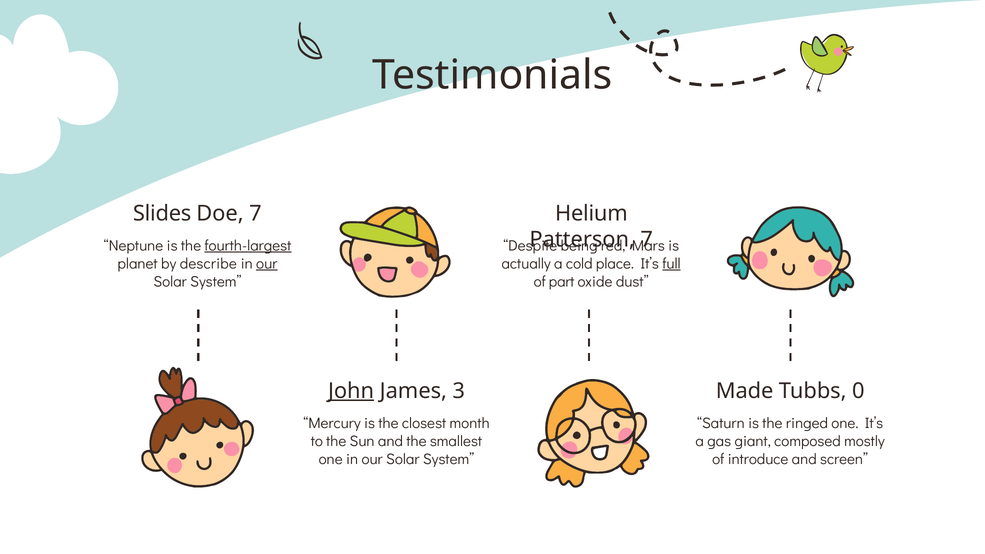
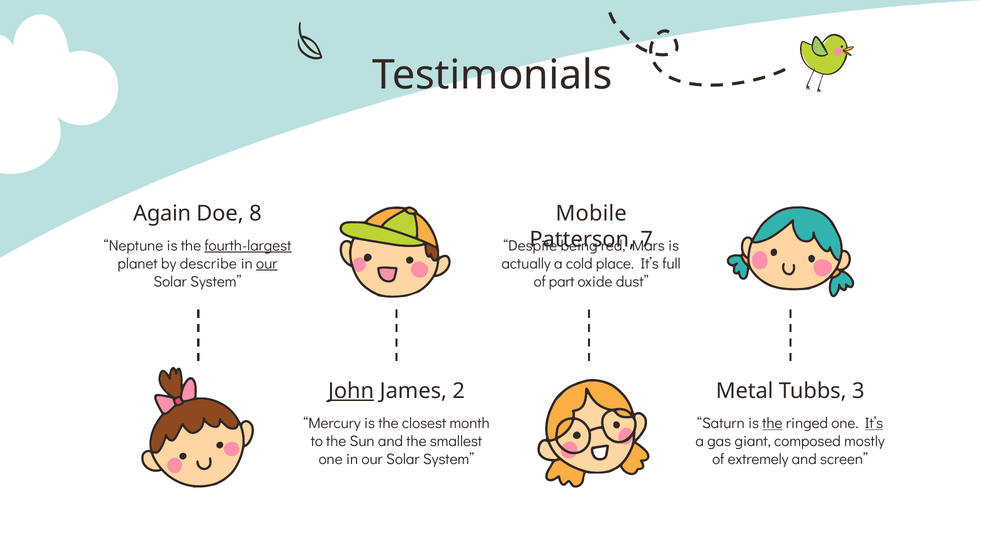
Slides: Slides -> Again (162, 213)
Doe 7: 7 -> 8 (255, 213)
Helium: Helium -> Mobile (591, 213)
full underline: present -> none (671, 264)
3: 3 -> 2 (459, 391)
Made: Made -> Metal (745, 391)
0: 0 -> 3 (858, 391)
the underline: none -> present (772, 423)
It’s underline: none -> present (874, 423)
introduce: introduce -> extremely (758, 459)
